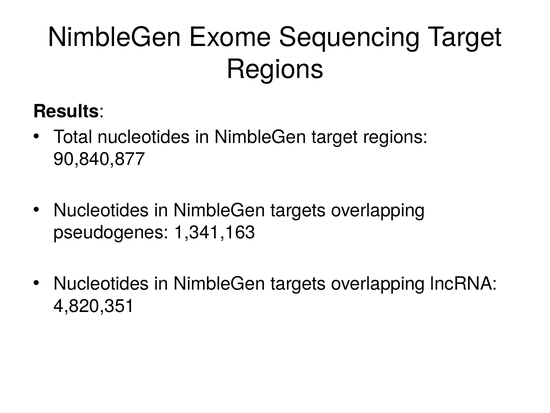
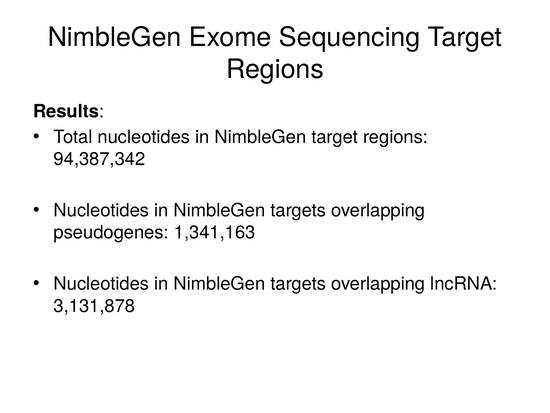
90,840,877: 90,840,877 -> 94,387,342 (99, 159)
4,820,351: 4,820,351 -> 3,131,878 (94, 306)
